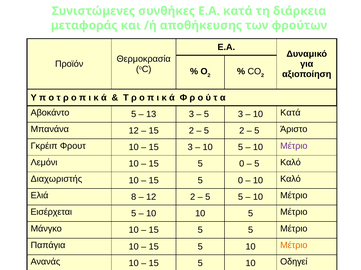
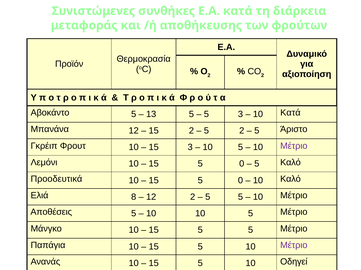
13 3: 3 -> 5 (191, 114)
Διαχωριστής: Διαχωριστής -> Προοδευτικά (56, 179)
Εισέρχεται: Εισέρχεται -> Αποθέσεις (51, 213)
Μέτριο colour: orange -> purple (294, 246)
